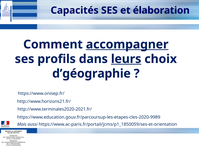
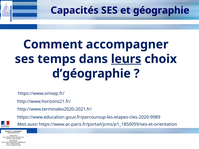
élaboration: élaboration -> géographie (161, 10)
accompagner underline: present -> none (127, 44)
profils: profils -> temps (57, 59)
